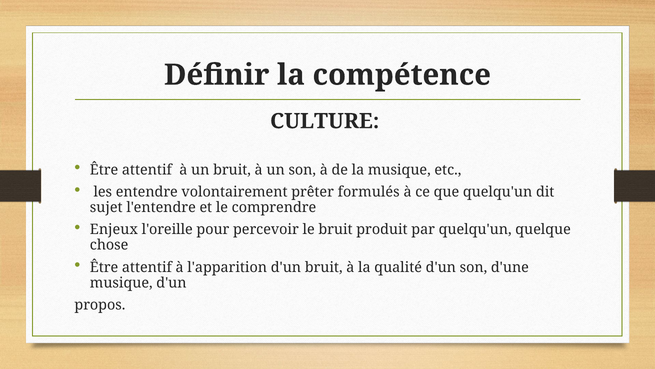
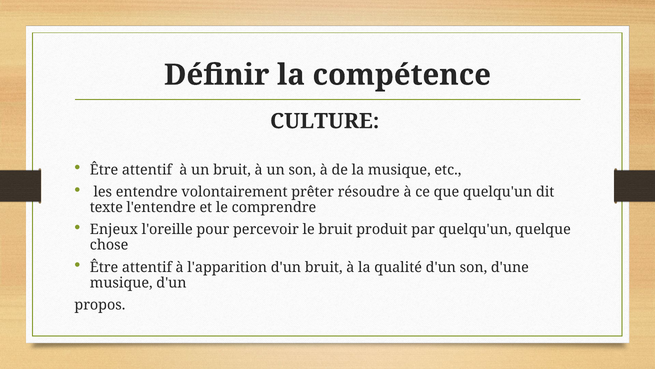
formulés: formulés -> résoudre (369, 192)
sujet: sujet -> texte (106, 207)
